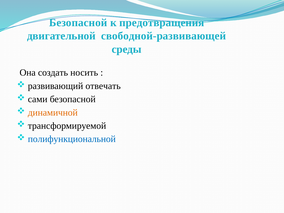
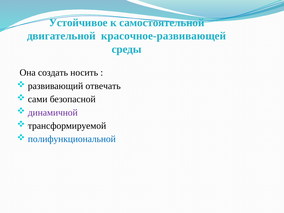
Безопасной: Безопасной -> Устойчивое (78, 23)
предотвращения: предотвращения -> самостоятельной (162, 23)
свободной-развивающей: свободной-развивающей -> красочное-развивающей (164, 36)
динамичной colour: orange -> purple (53, 112)
